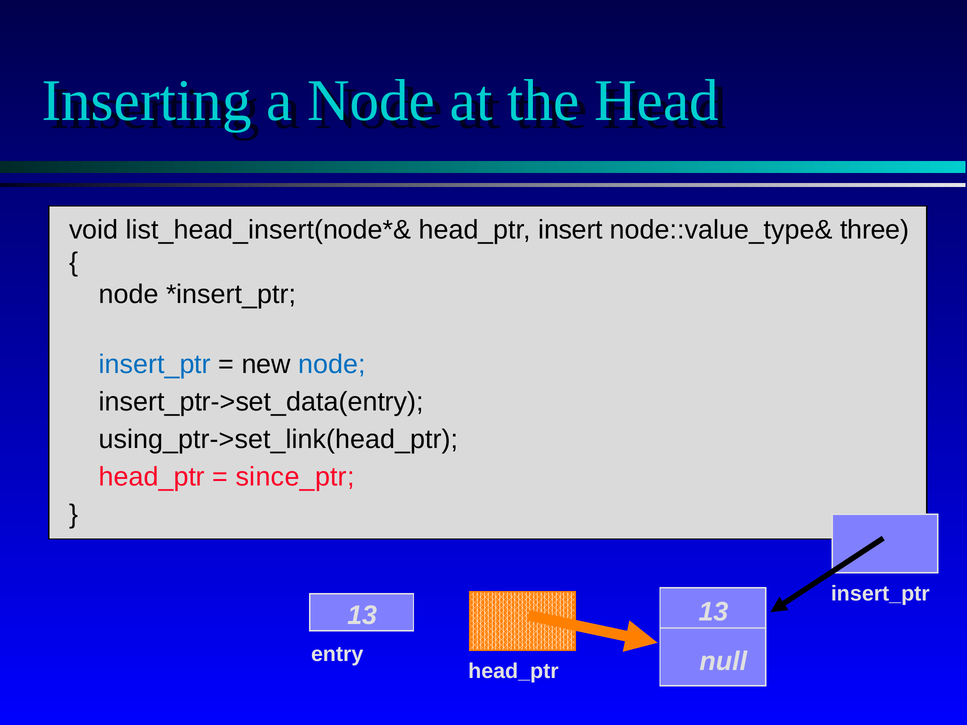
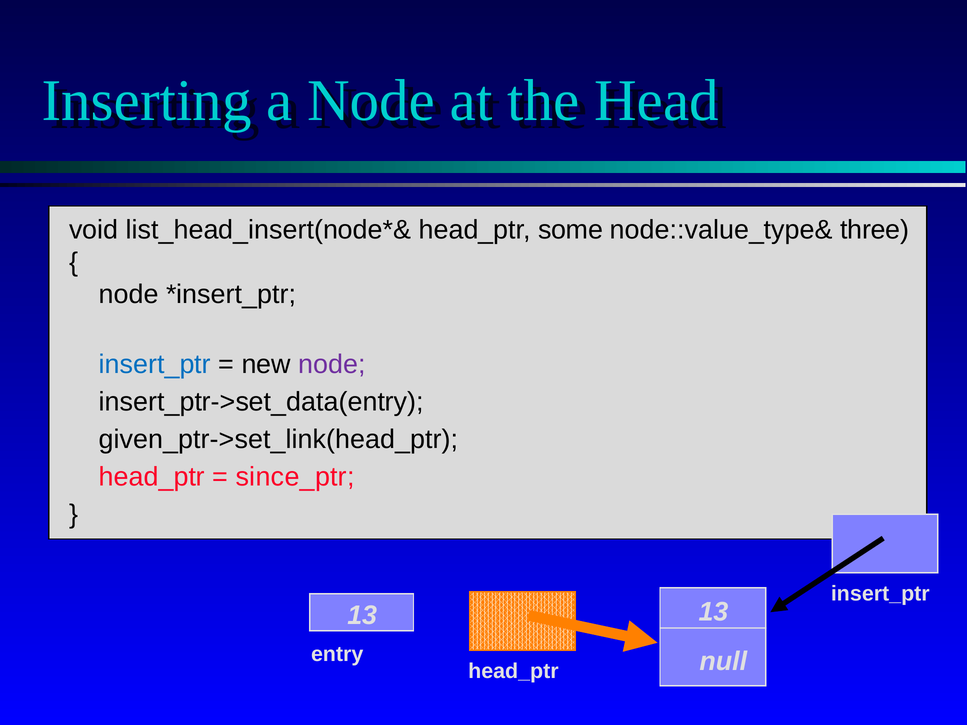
insert: insert -> some (571, 230)
node colour: blue -> purple (332, 364)
using_ptr->set_link(head_ptr: using_ptr->set_link(head_ptr -> given_ptr->set_link(head_ptr (279, 440)
